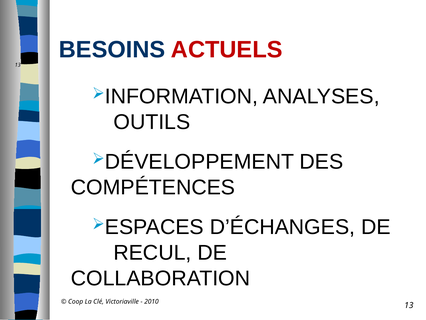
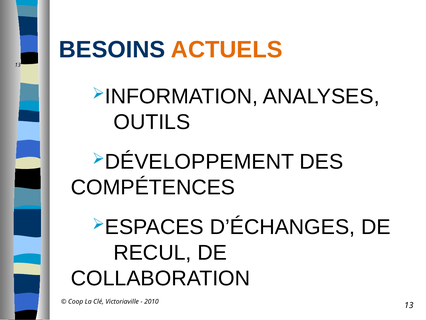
ACTUELS colour: red -> orange (227, 50)
